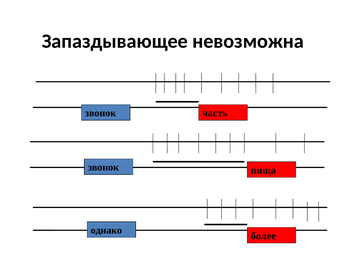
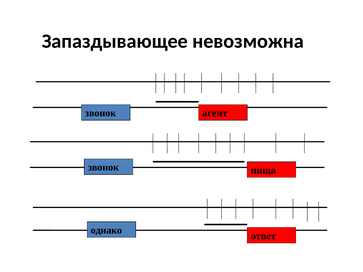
часть: часть -> агент (215, 113)
более: более -> ответ (263, 236)
